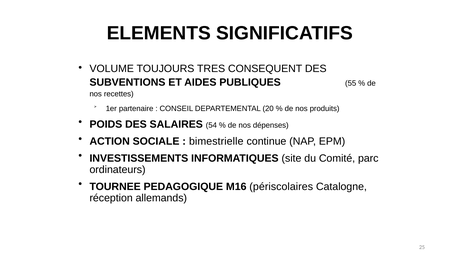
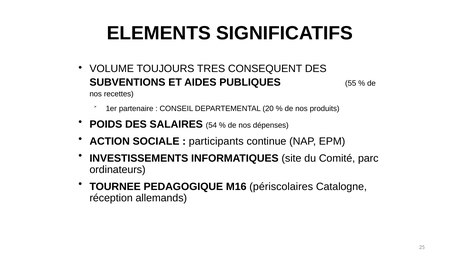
bimestrielle: bimestrielle -> participants (216, 141)
